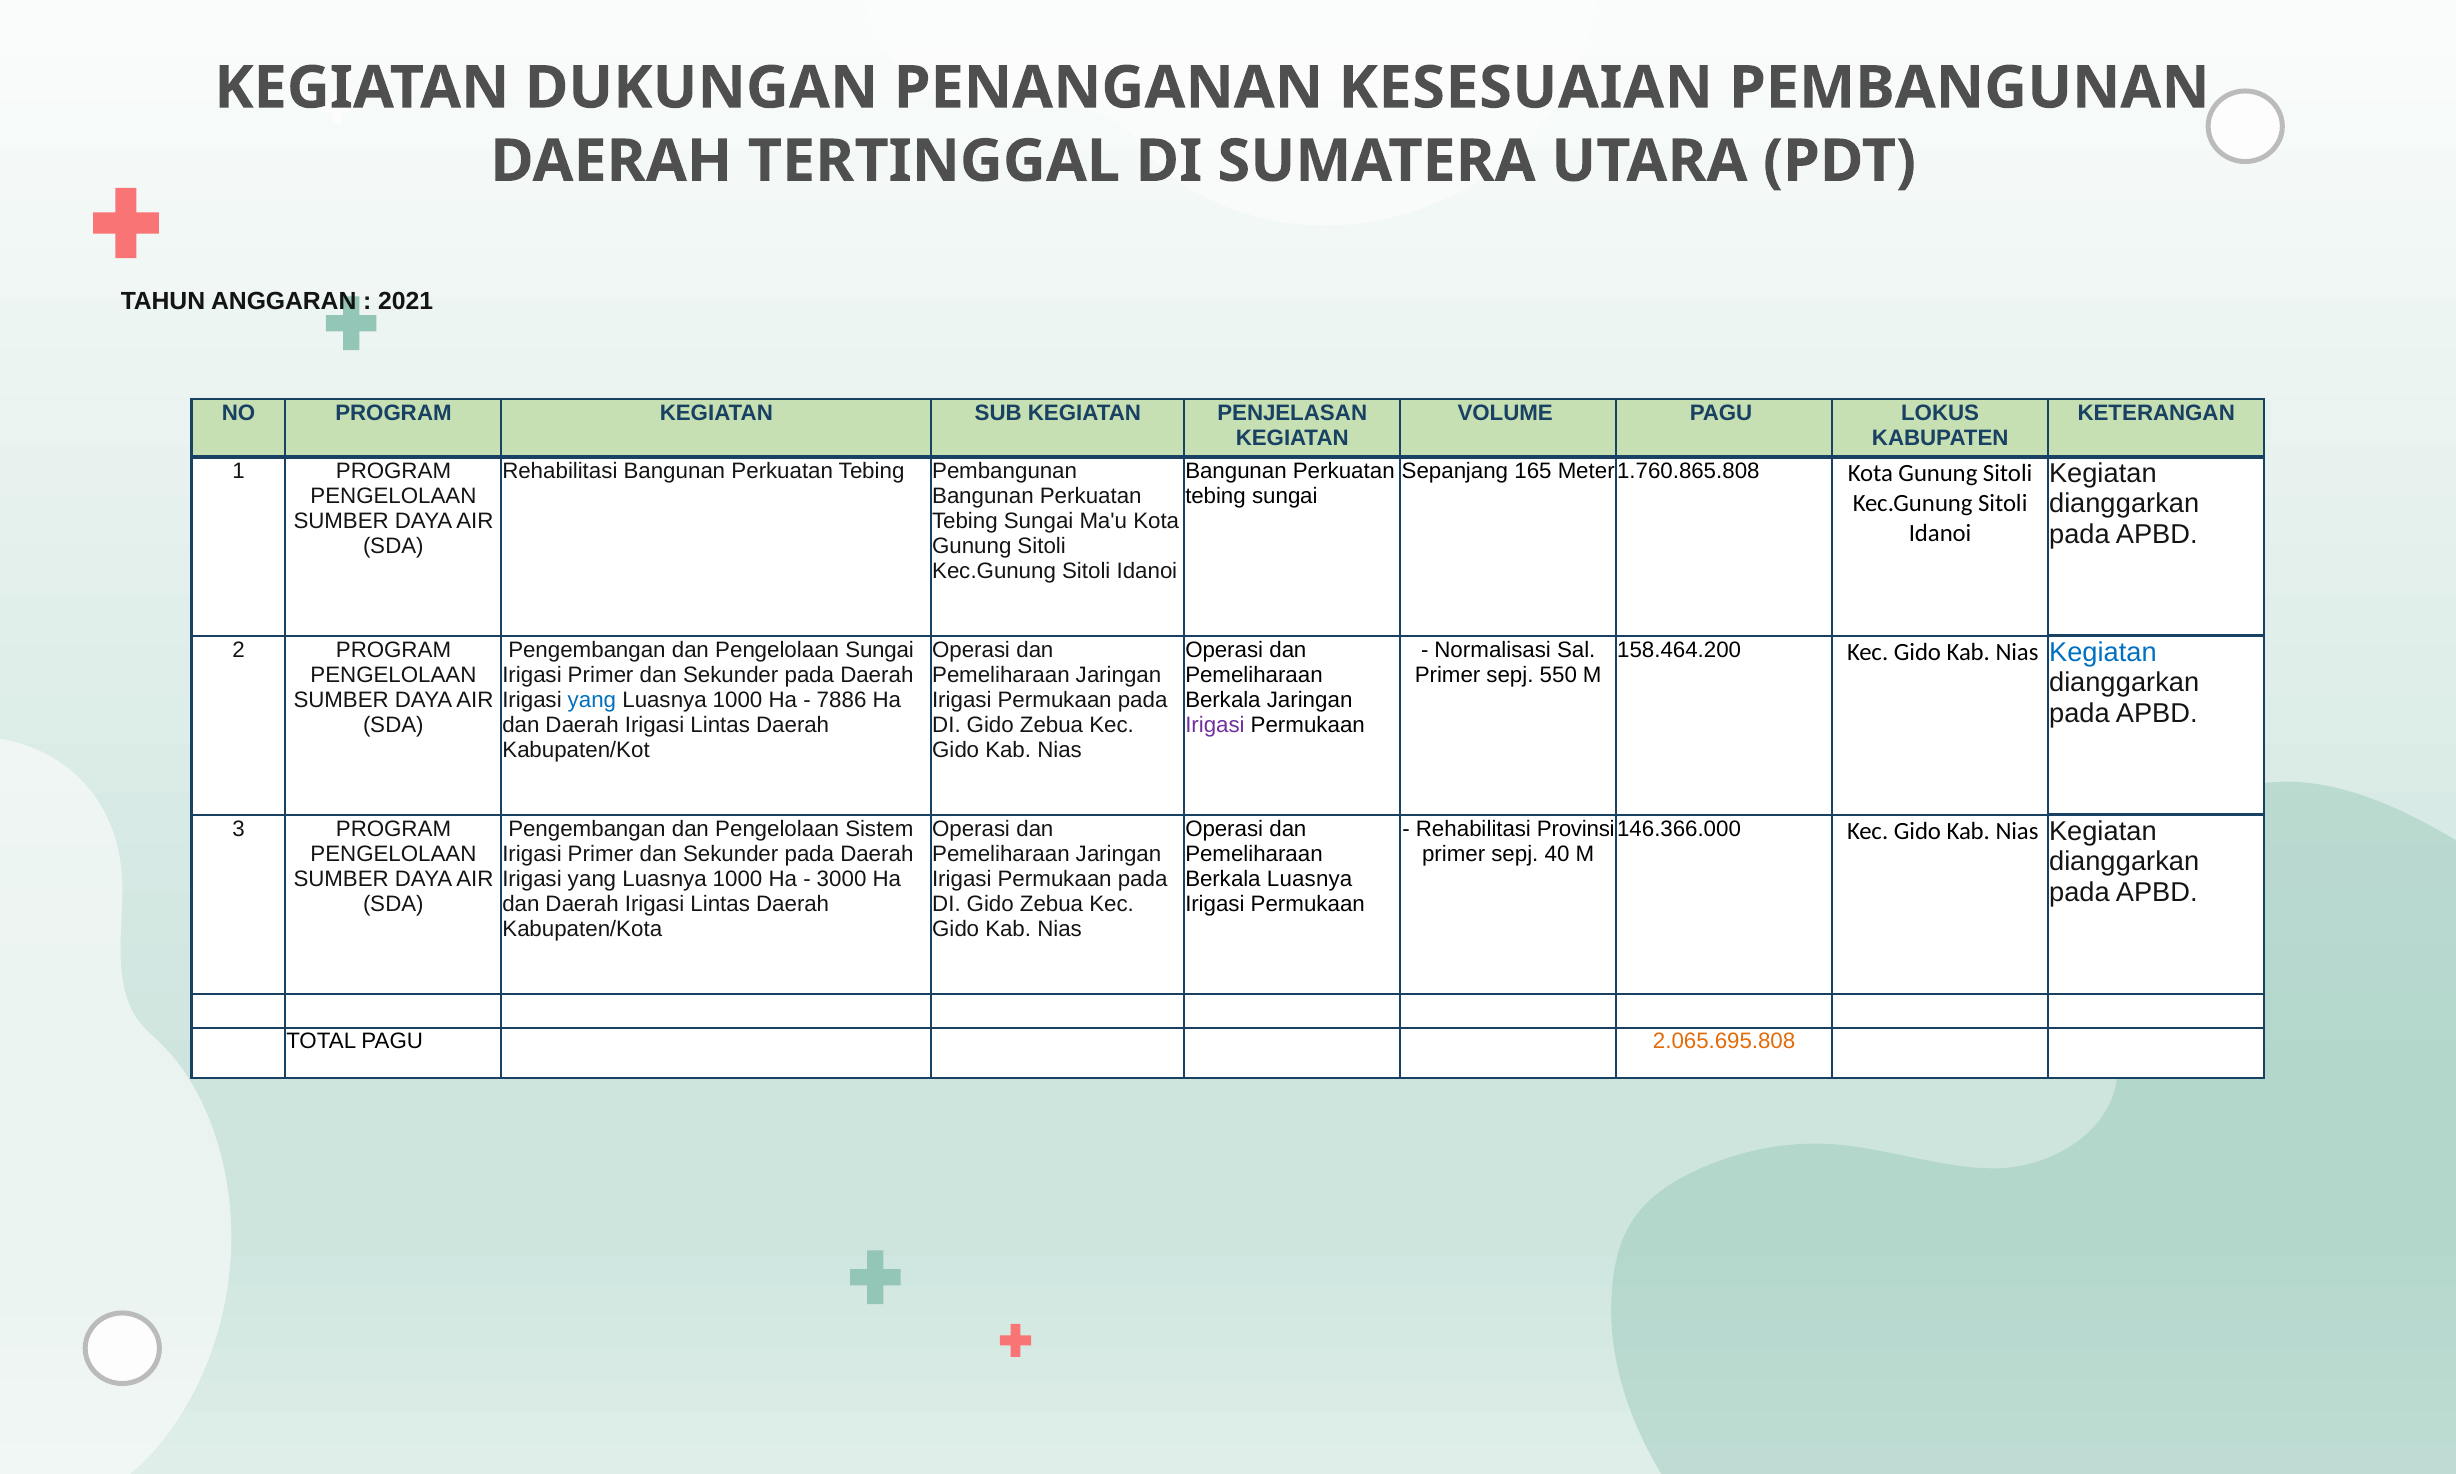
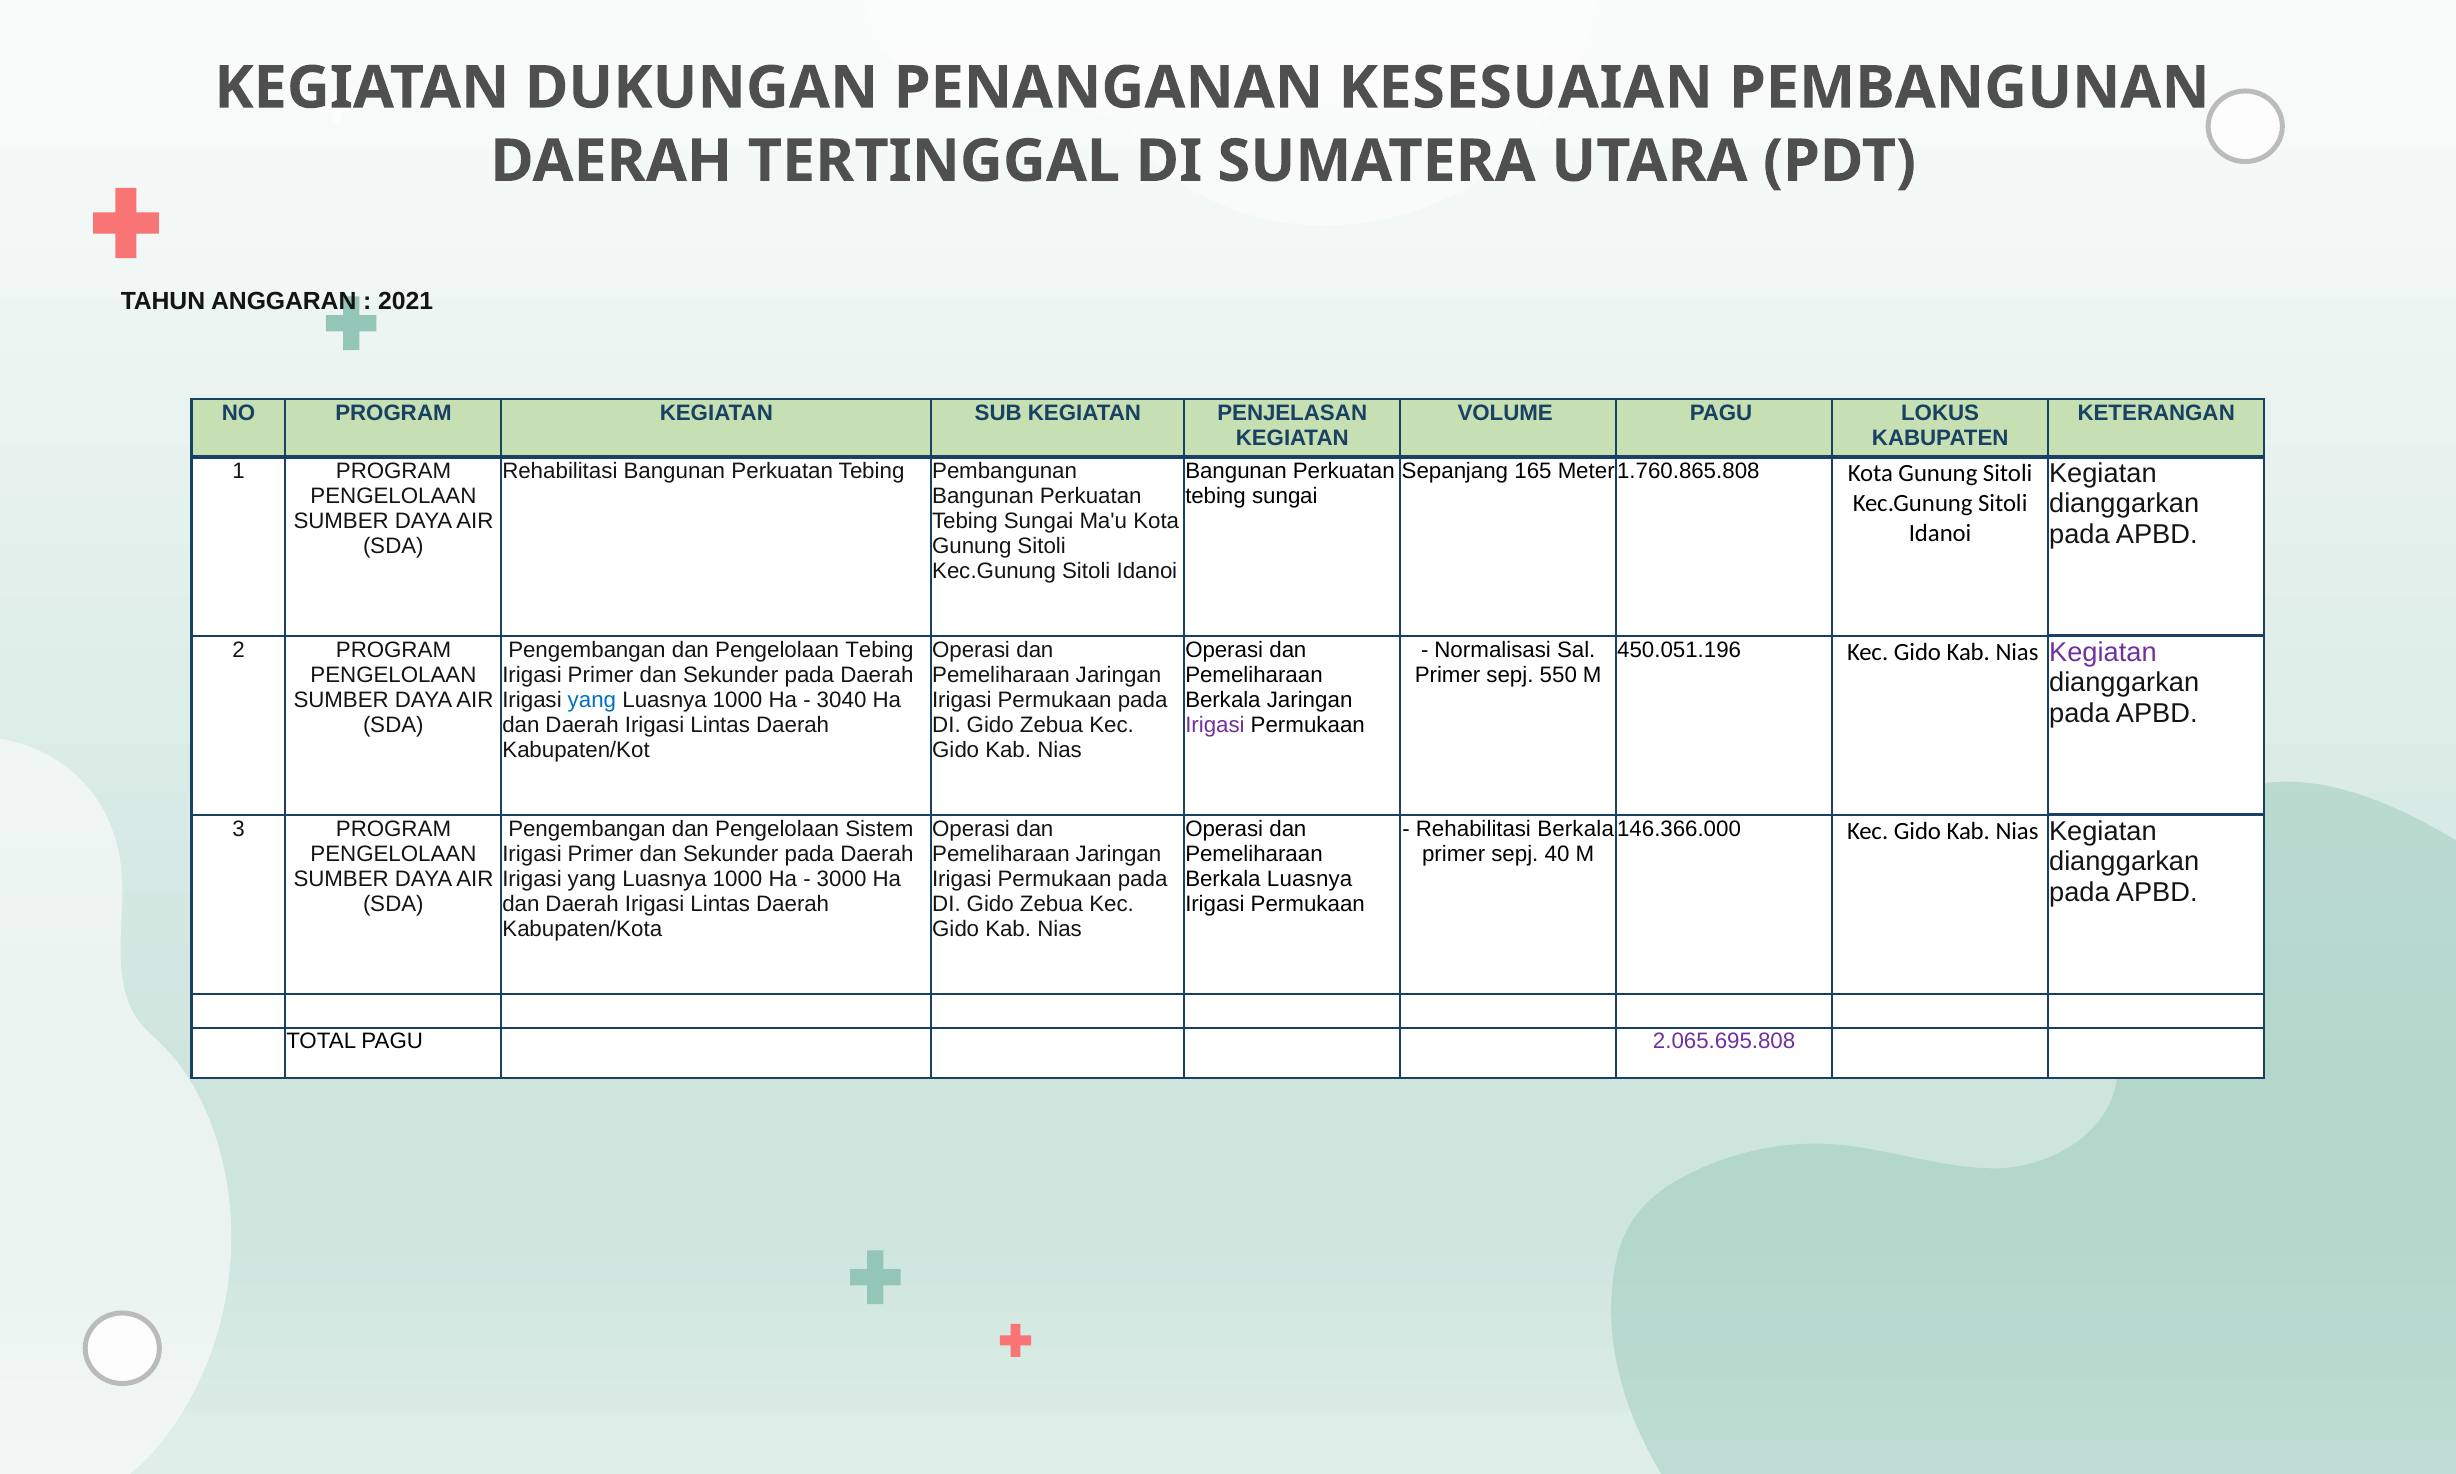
Pengelolaan Sungai: Sungai -> Tebing (879, 650)
158.464.200: 158.464.200 -> 450.051.196 (1679, 650)
Kegiatan colour: blue -> purple (2103, 652)
7886: 7886 -> 3040 (842, 700)
Rehabilitasi Provinsi: Provinsi -> Berkala (1576, 829)
2.065.695.808 colour: orange -> purple (1724, 1041)
